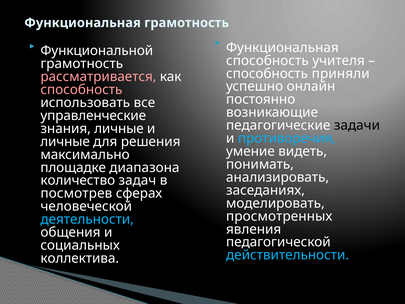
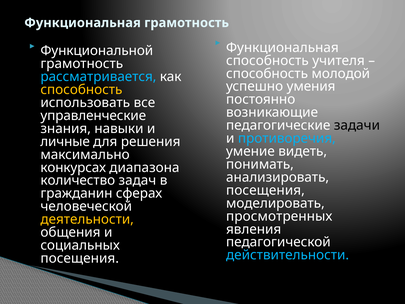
приняли: приняли -> молодой (341, 73)
рассматривается colour: pink -> light blue (98, 77)
онлайн: онлайн -> умения (311, 86)
способность colour: pink -> yellow (81, 90)
знания личные: личные -> навыки (119, 129)
площадке: площадке -> конкурсах (73, 167)
заседаниях: заседаниях -> посещения (265, 190)
посмотрев: посмотрев -> гражданин (76, 193)
деятельности colour: light blue -> yellow (87, 219)
коллектива: коллектива -> посещения (80, 258)
